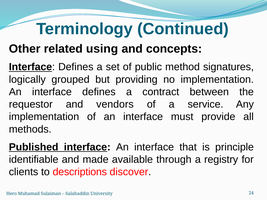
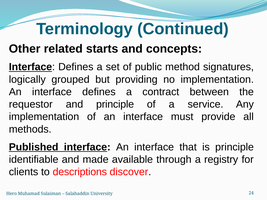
using: using -> starts (102, 49)
and vendors: vendors -> principle (115, 104)
